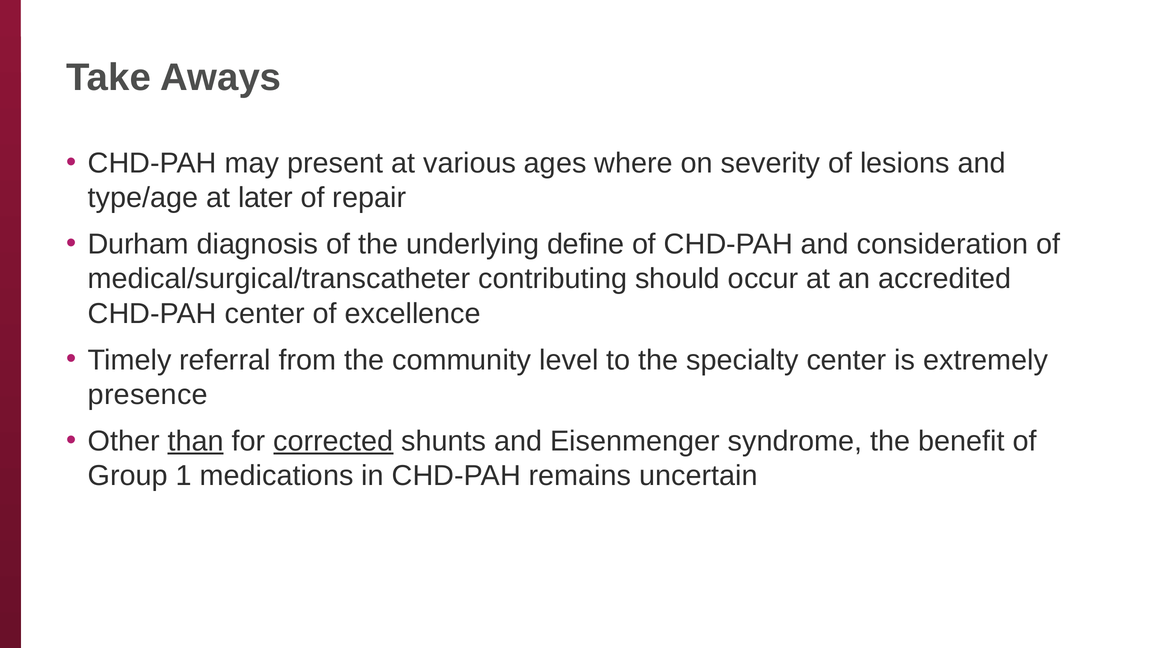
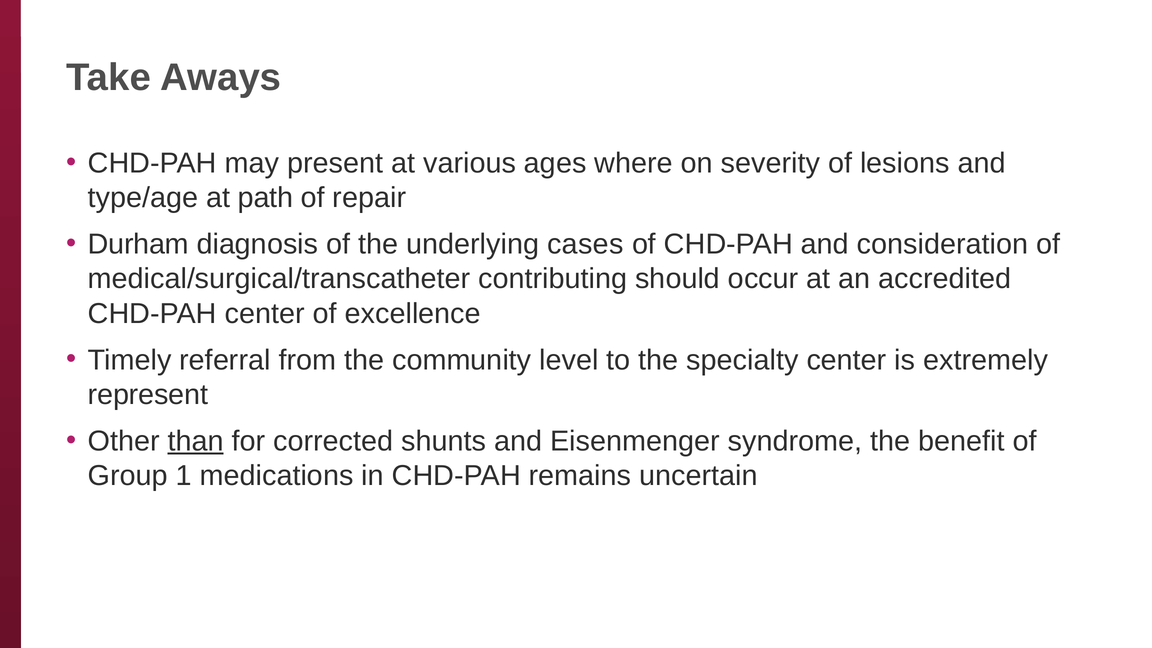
later: later -> path (266, 198)
define: define -> cases (585, 244)
presence: presence -> represent (148, 395)
corrected underline: present -> none (333, 441)
